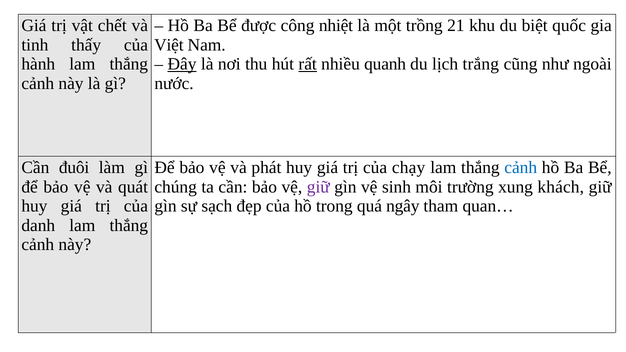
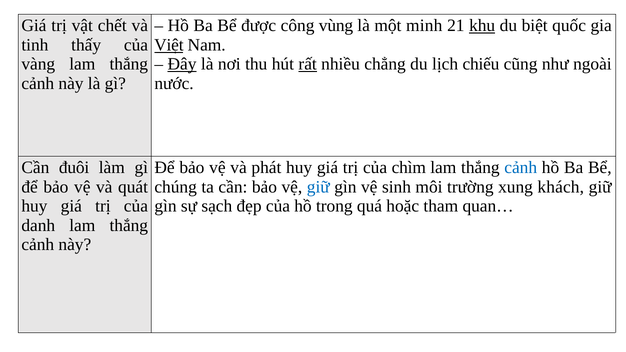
nhiệt: nhiệt -> vùng (336, 26)
trồng: trồng -> minh (424, 26)
khu underline: none -> present (482, 26)
Việt underline: none -> present (169, 45)
hành: hành -> vàng (38, 64)
quanh: quanh -> chẳng (385, 64)
trắng: trắng -> chiếu (481, 64)
chạy: chạy -> chìm (409, 168)
giữ colour: purple -> blue (318, 187)
ngây: ngây -> hoặc (403, 206)
